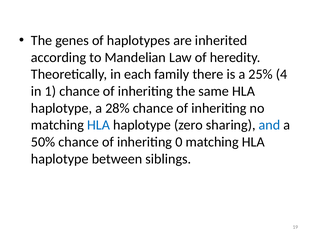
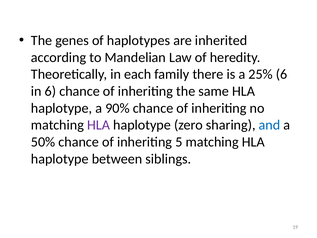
25% 4: 4 -> 6 (282, 74)
in 1: 1 -> 6 (50, 91)
28%: 28% -> 90% (117, 108)
HLA colour: blue -> purple (99, 125)
0: 0 -> 5 (179, 142)
